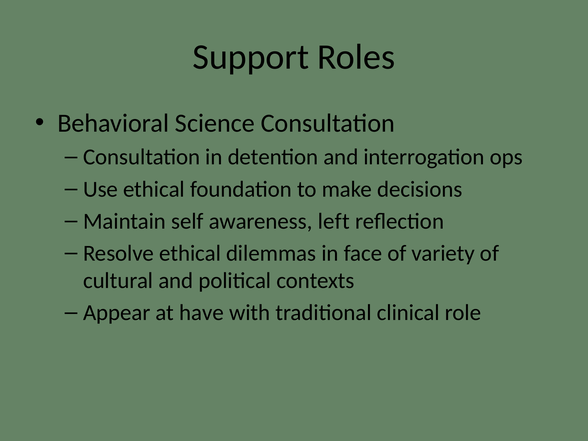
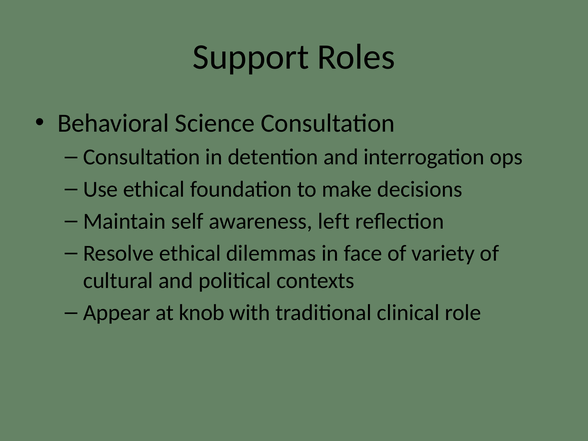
have: have -> knob (202, 313)
